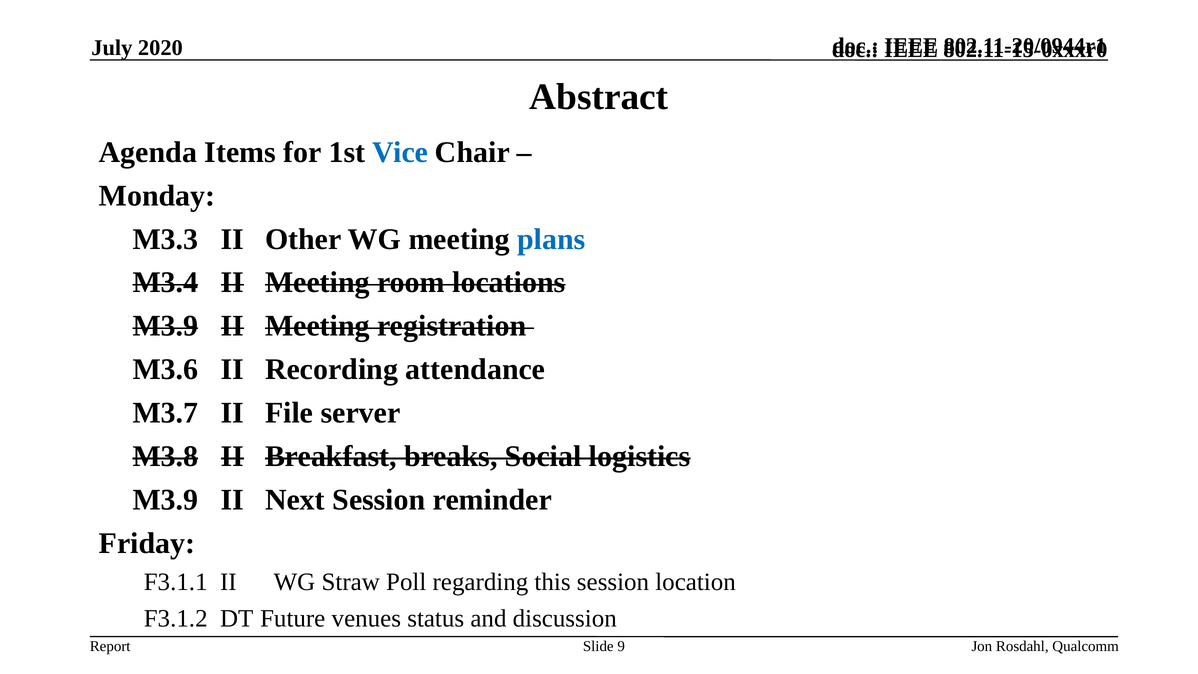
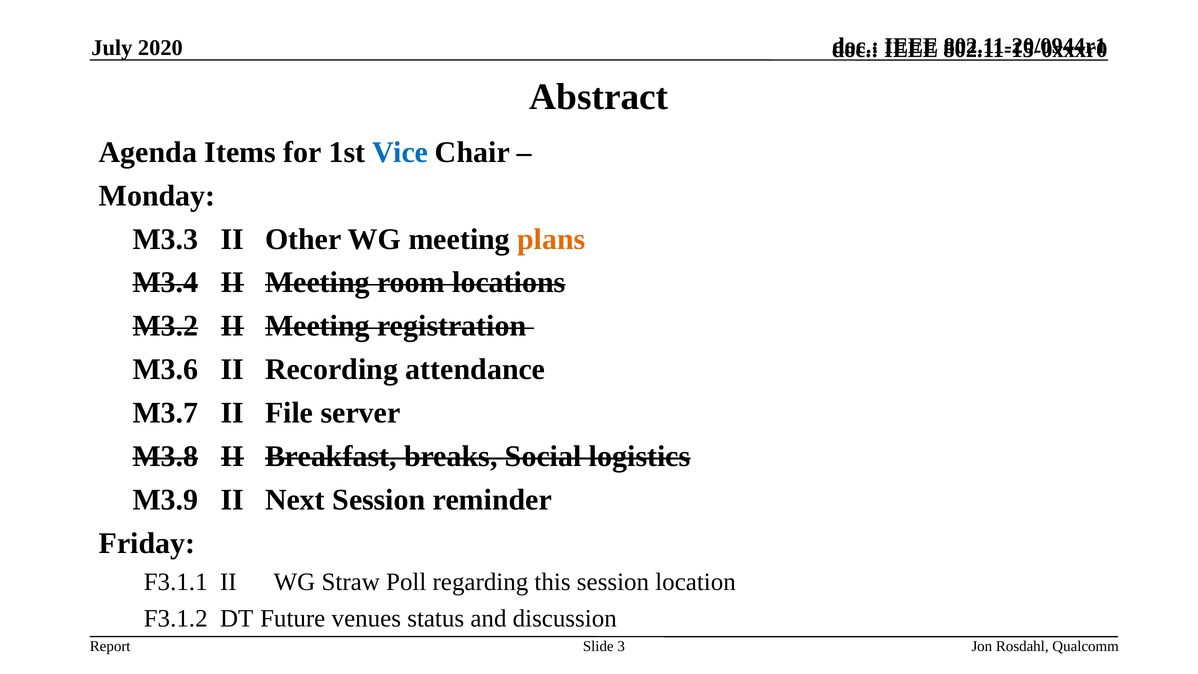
plans colour: blue -> orange (551, 239)
M3.9: M3.9 -> M3.2 (165, 326)
9: 9 -> 3 (621, 646)
